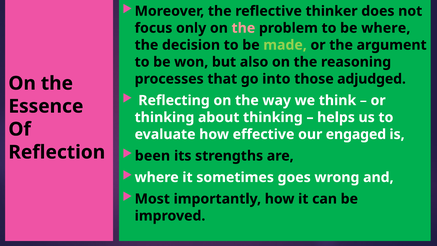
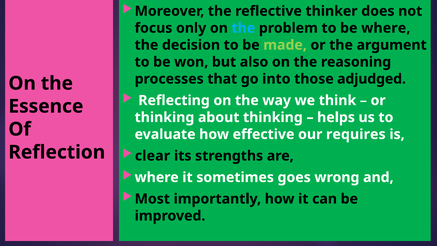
the colour: pink -> light blue (243, 28)
engaged: engaged -> requires (356, 134)
been: been -> clear (152, 156)
